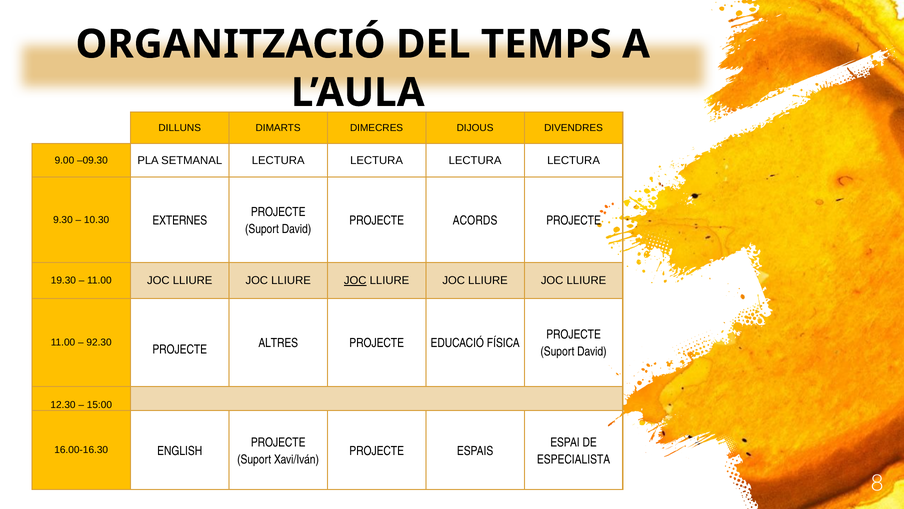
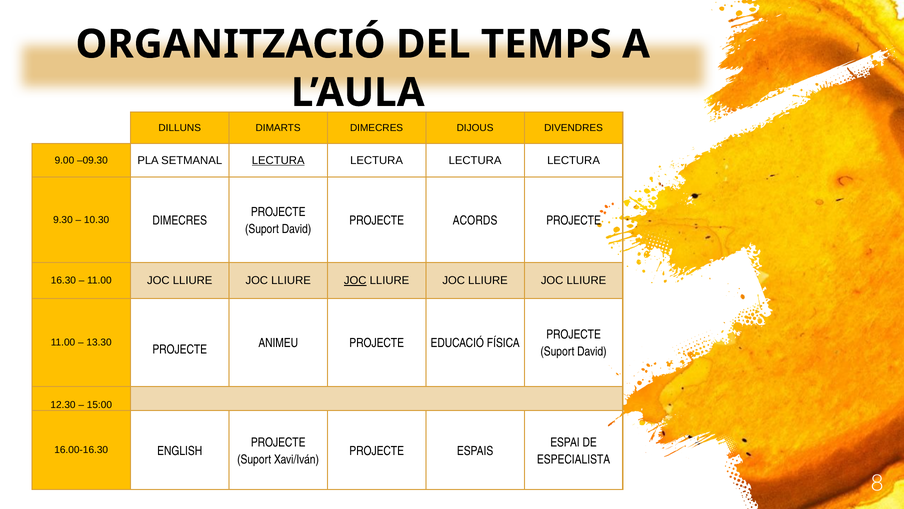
LECTURA underline: none -> present (278, 160)
10.30 EXTERNES: EXTERNES -> DIMECRES (180, 220)
19.30: 19.30 -> 16.30 (63, 280)
92.30: 92.30 -> 13.30 (99, 342)
ALTRES: ALTRES -> ANIMEU (278, 343)
